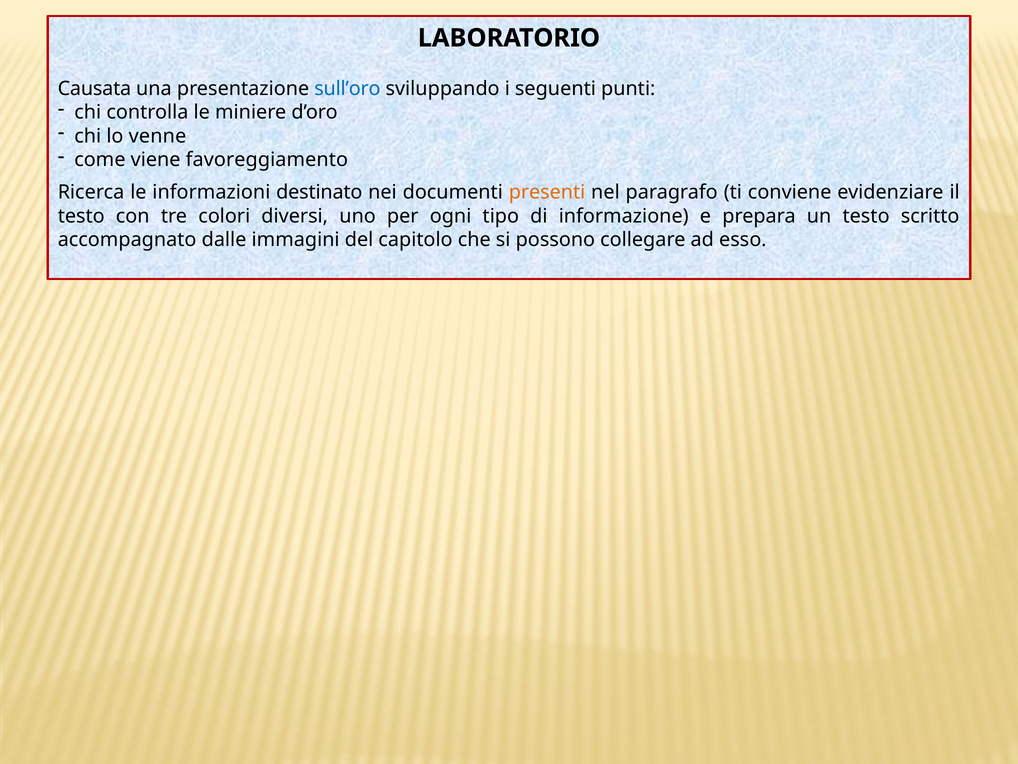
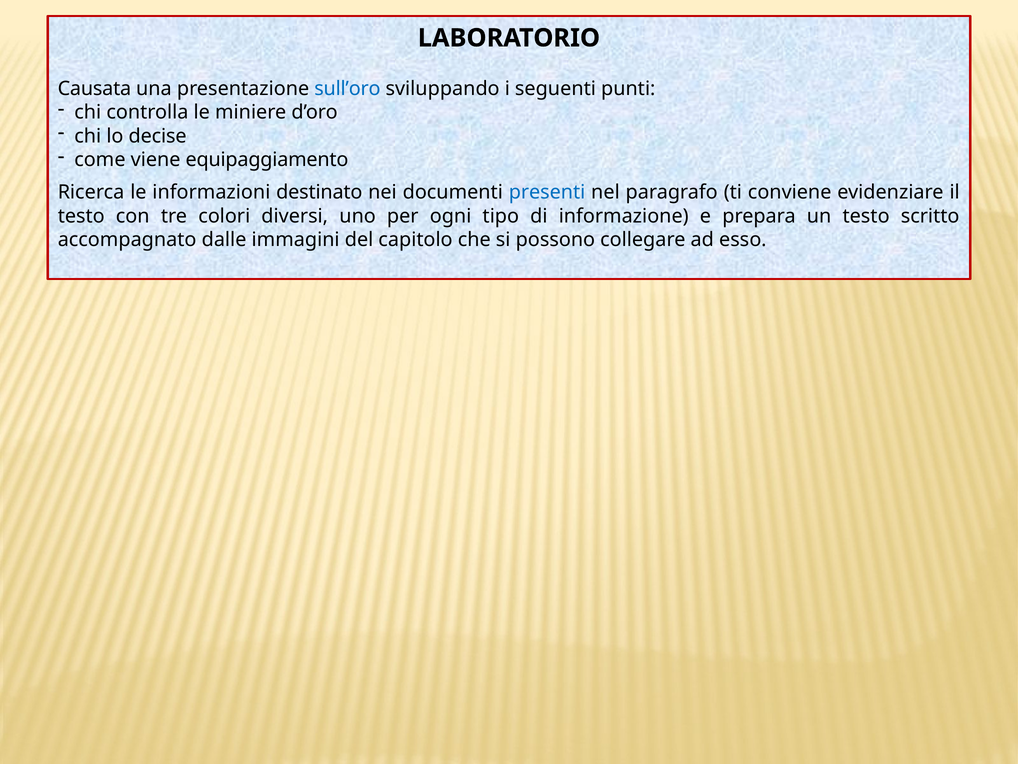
venne: venne -> decise (158, 136)
favoreggiamento: favoreggiamento -> equipaggiamento (267, 160)
presenti colour: orange -> blue (547, 192)
